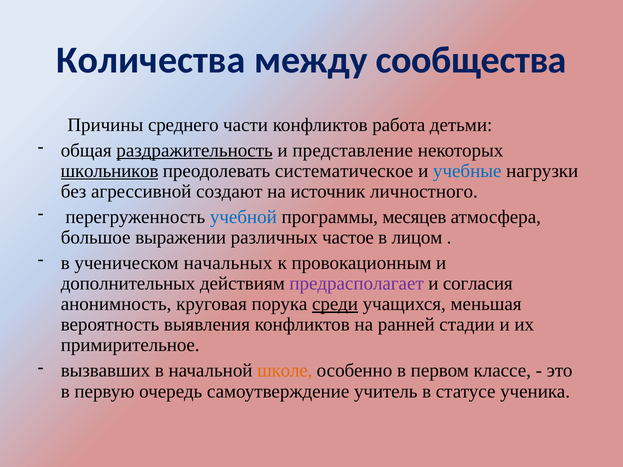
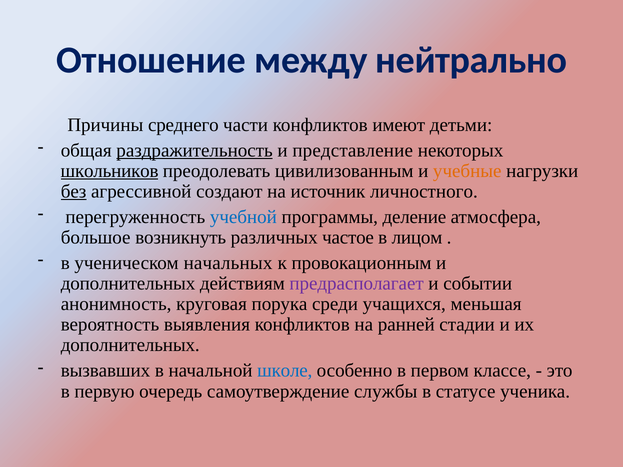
Количества: Количества -> Отношение (151, 60)
сообщества: сообщества -> нейтрально (471, 60)
работа: работа -> имеют (399, 125)
систематическое: систематическое -> цивилизованным (344, 171)
учебные colour: blue -> orange (467, 171)
без underline: none -> present (74, 192)
месяцев: месяцев -> деление (414, 217)
выражении: выражении -> возникнуть (181, 238)
согласия: согласия -> событии (478, 284)
среди underline: present -> none (335, 304)
примирительное: примирительное -> дополнительных (130, 345)
школе colour: orange -> blue (285, 371)
учитель: учитель -> службы (386, 391)
